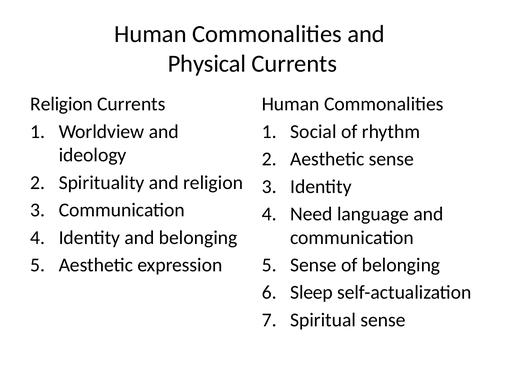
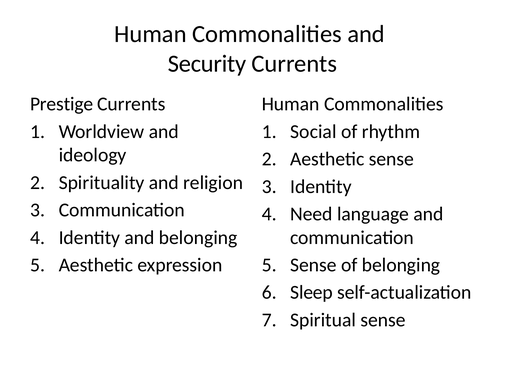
Physical: Physical -> Security (207, 64)
Religion: Religion -> Prestige (62, 104)
